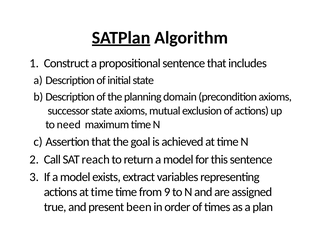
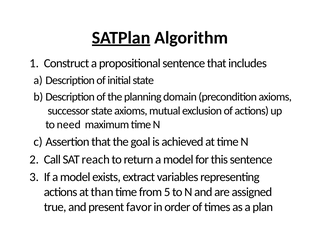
actions at time: time -> than (102, 192)
9: 9 -> 5 (167, 192)
been: been -> favor (139, 207)
